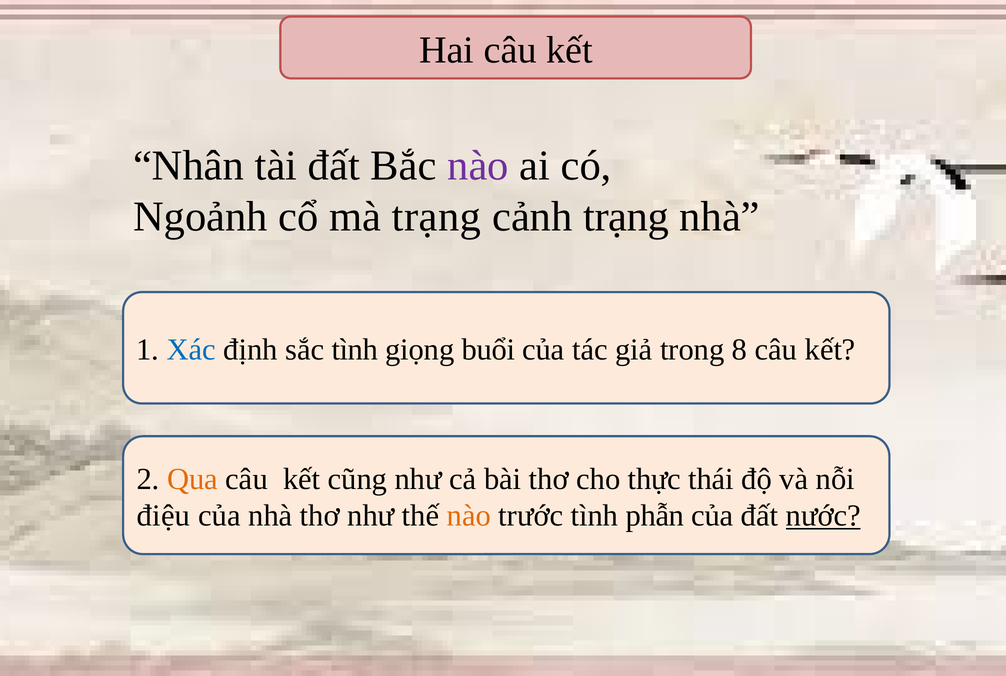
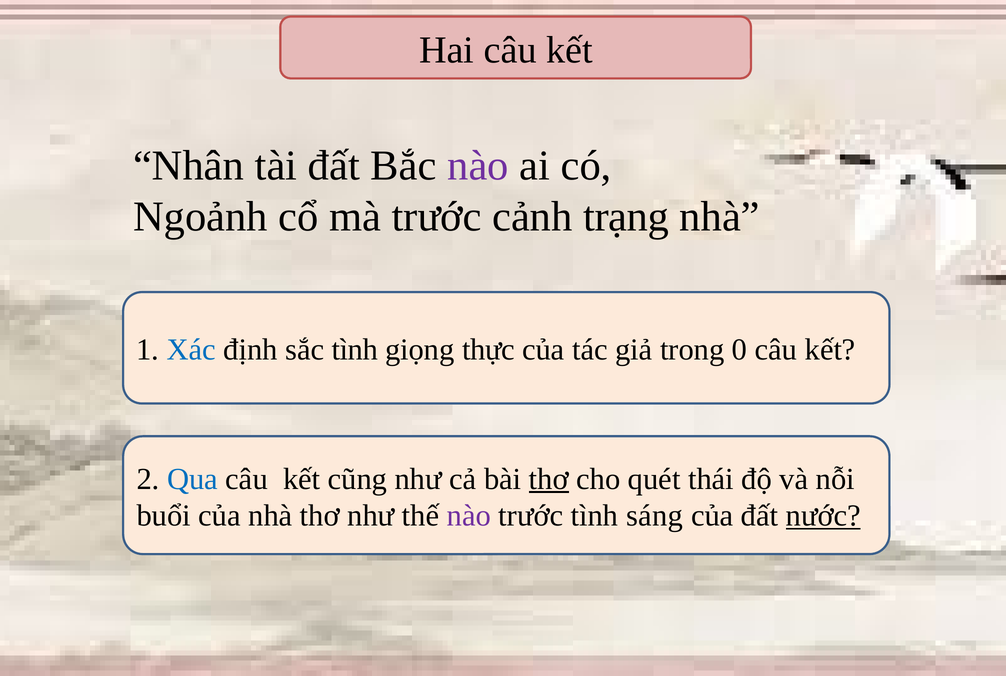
mà trạng: trạng -> trước (437, 217)
buổi: buổi -> thực (489, 350)
8: 8 -> 0 (740, 350)
Qua colour: orange -> blue (192, 479)
thơ underline: none -> present (549, 479)
thực: thực -> quét (654, 479)
điệu: điệu -> buổi (164, 516)
nào colour: orange -> purple (469, 516)
phẫn: phẫn -> sáng (655, 516)
